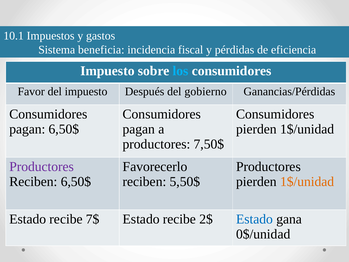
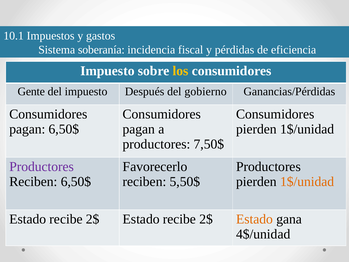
beneficia: beneficia -> soberanía (101, 50)
los colour: light blue -> yellow (181, 71)
Favor: Favor -> Gente (31, 91)
7$: 7$ -> 2$ (93, 219)
Estado colour: blue -> orange (255, 219)
0$/unidad: 0$/unidad -> 4$/unidad (263, 234)
